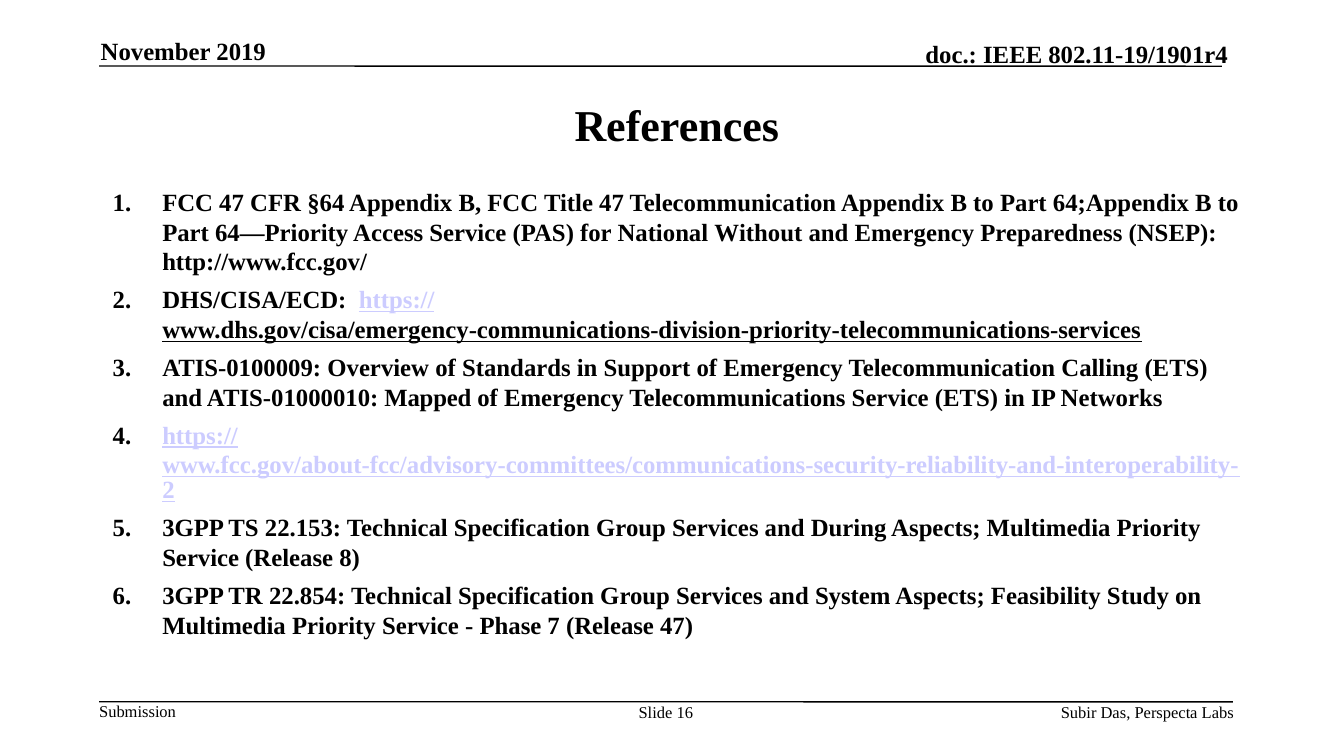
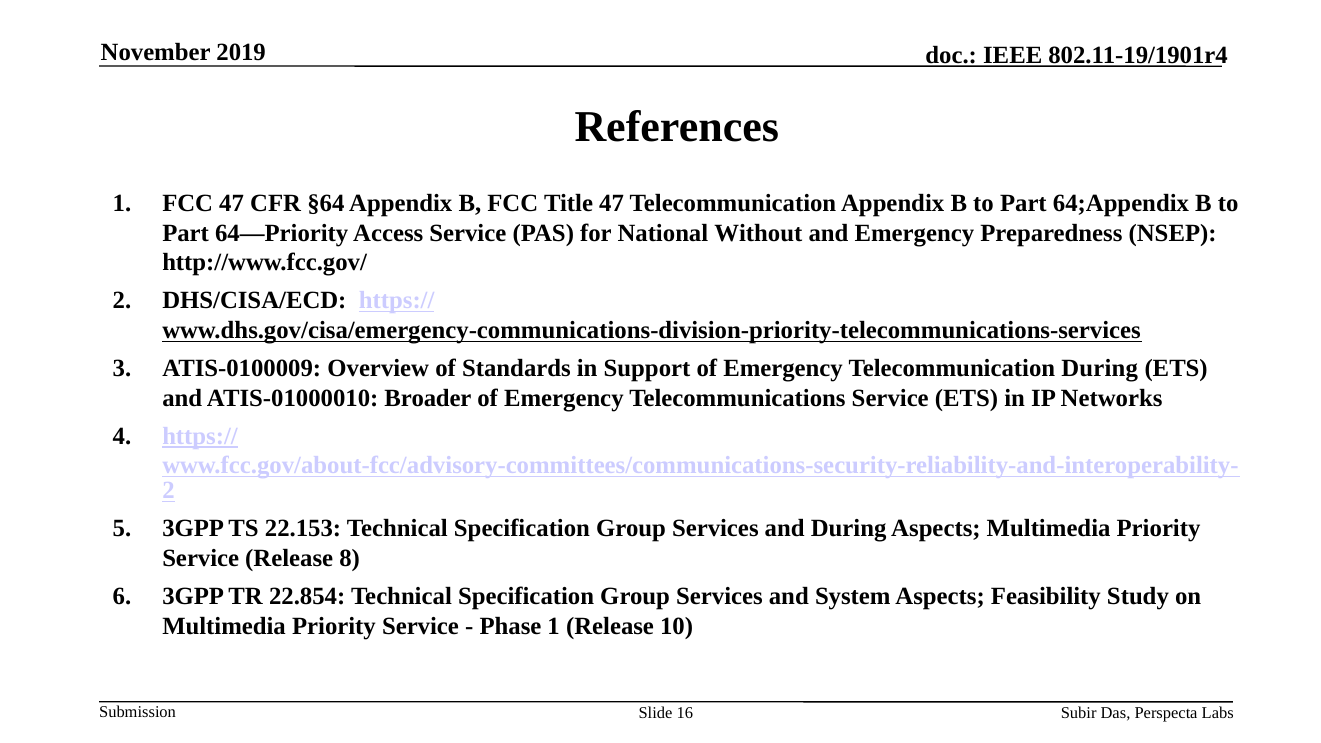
Telecommunication Calling: Calling -> During (1100, 368)
Mapped: Mapped -> Broader (428, 398)
Phase 7: 7 -> 1 (554, 626)
Release 47: 47 -> 10 (677, 626)
